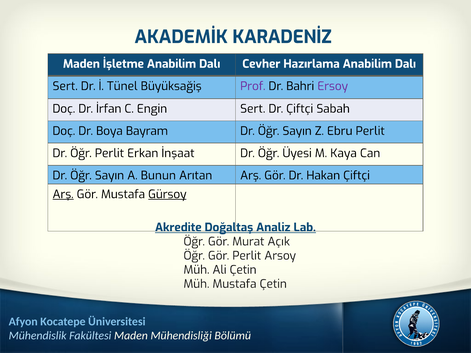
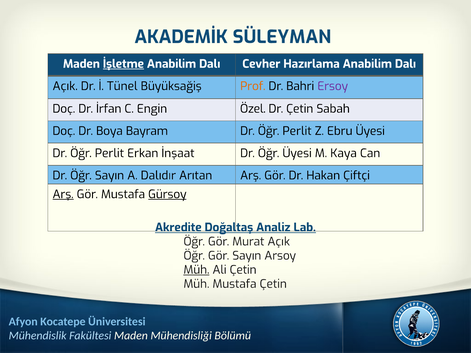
KARADENİZ: KARADENİZ -> SÜLEYMAN (282, 37)
İşletme underline: none -> present (123, 64)
Sert: Sert -> Açık (65, 86)
Prof colour: purple -> orange (253, 86)
Engin Sert: Sert -> Özel (253, 109)
Dr Çiftçi: Çiftçi -> Çetin (300, 109)
Bayram Dr Öğr Sayın: Sayın -> Perlit (297, 131)
Ebru Perlit: Perlit -> Üyesi (370, 131)
Bunun: Bunun -> Dalıdır (158, 176)
Gör Perlit: Perlit -> Sayın (247, 256)
Müh underline: none -> present (196, 270)
